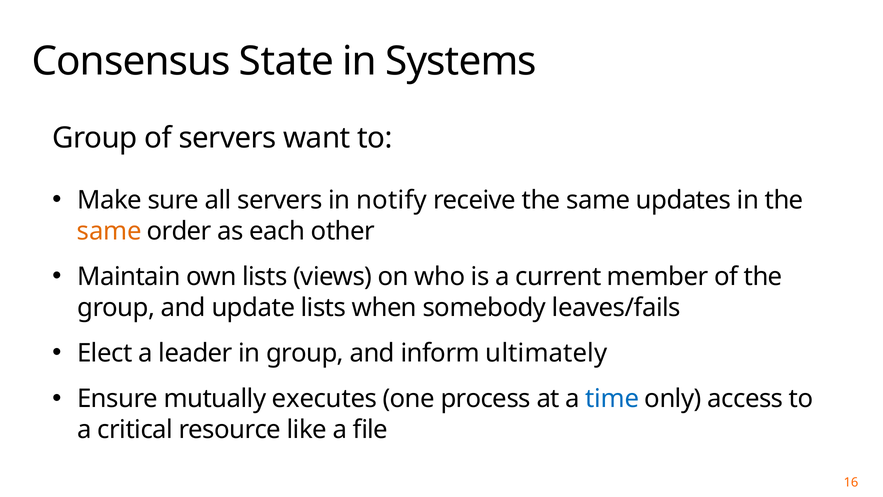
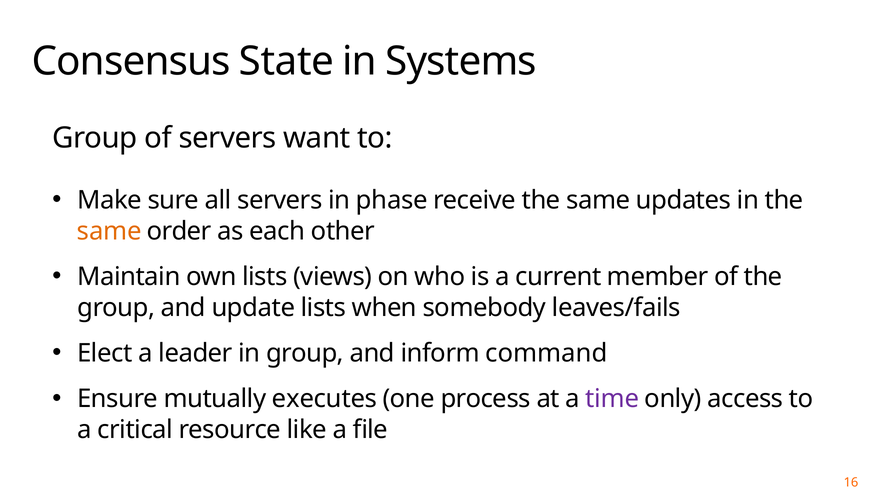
notify: notify -> phase (392, 200)
ultimately: ultimately -> command (546, 353)
time colour: blue -> purple (612, 399)
